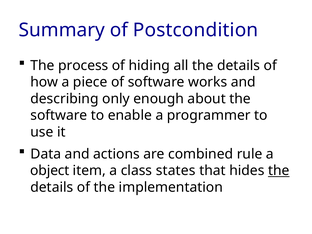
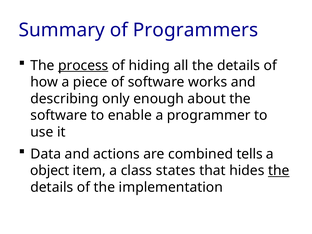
Postcondition: Postcondition -> Programmers (196, 30)
process underline: none -> present (83, 65)
rule: rule -> tells (250, 154)
